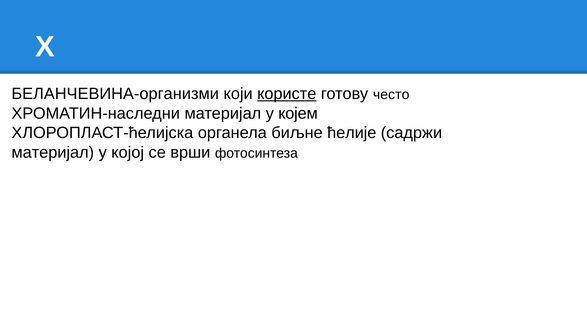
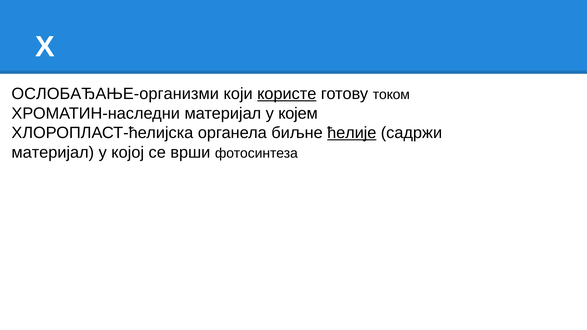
БЕЛАНЧЕВИНА-организми: БЕЛАНЧЕВИНА-организми -> ОСЛОБАЂАЊЕ-организми (115, 94)
често: често -> током (391, 95)
ћелије underline: none -> present (352, 133)
